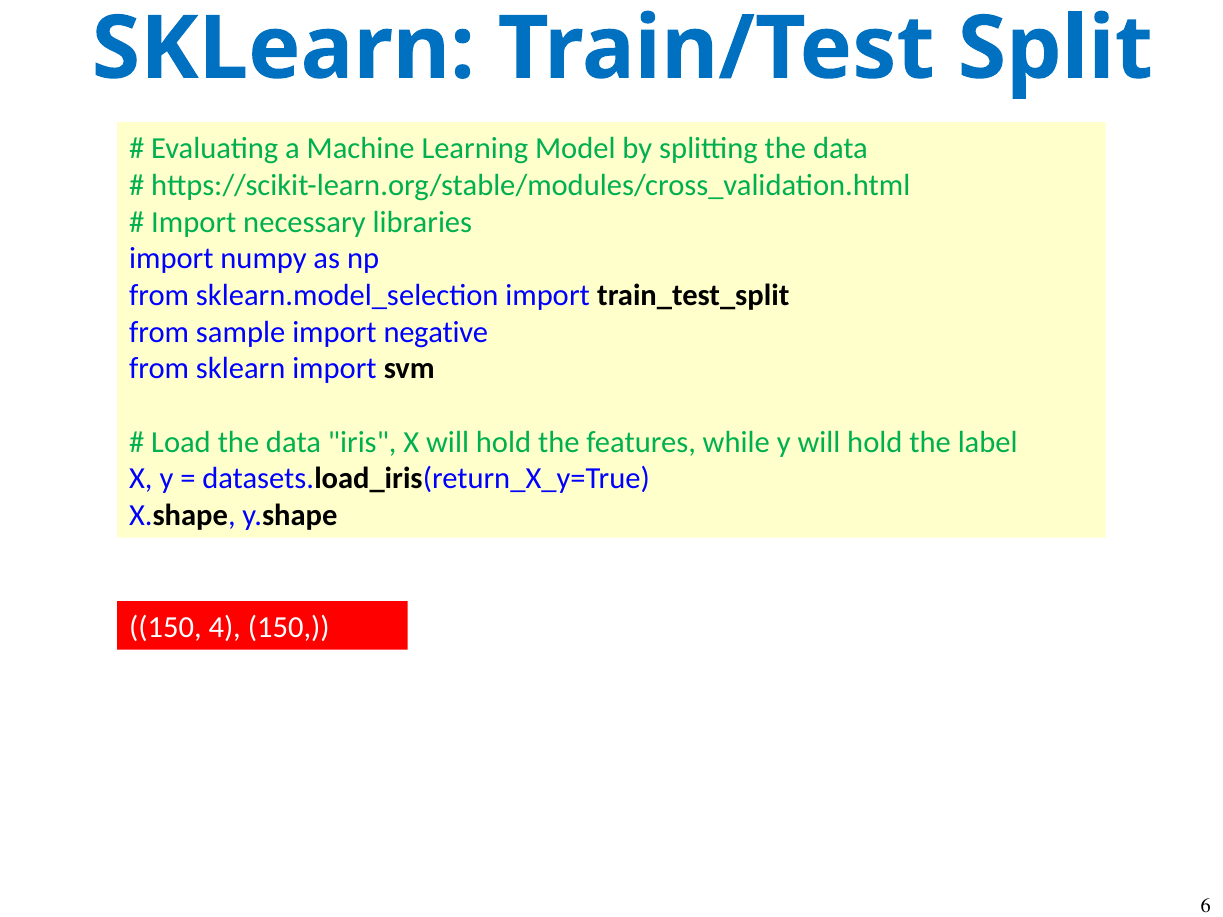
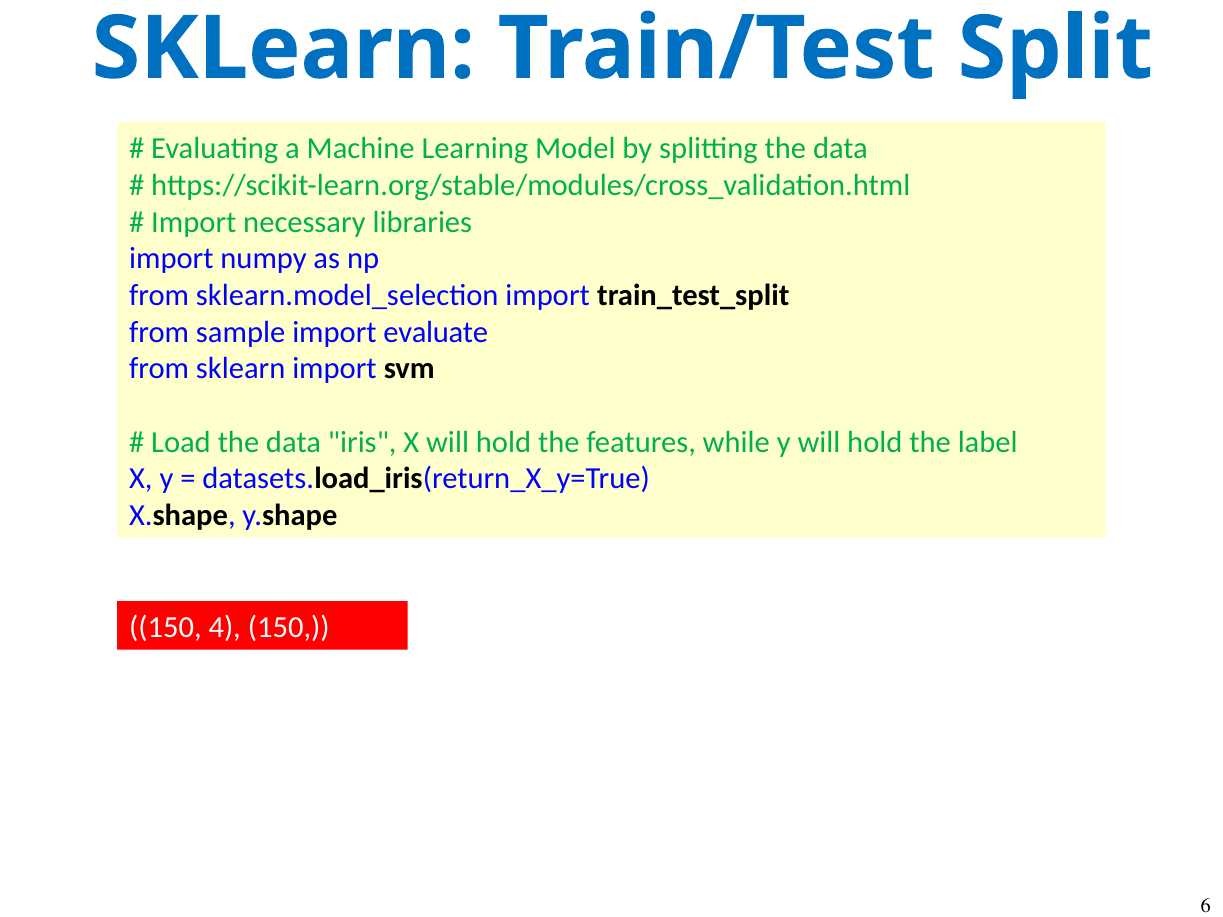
negative: negative -> evaluate (436, 332)
